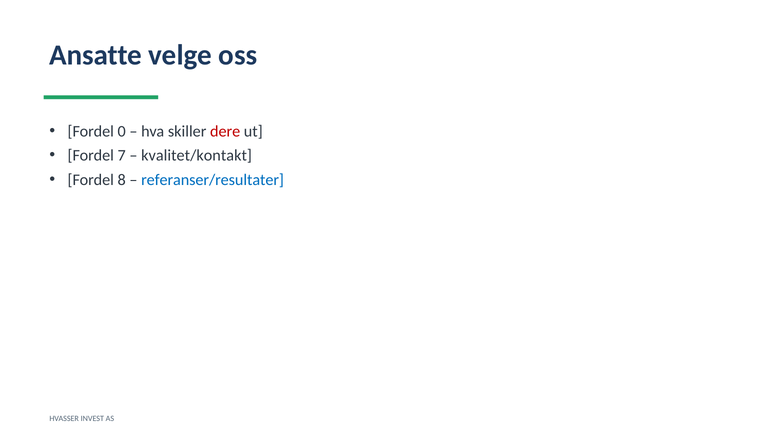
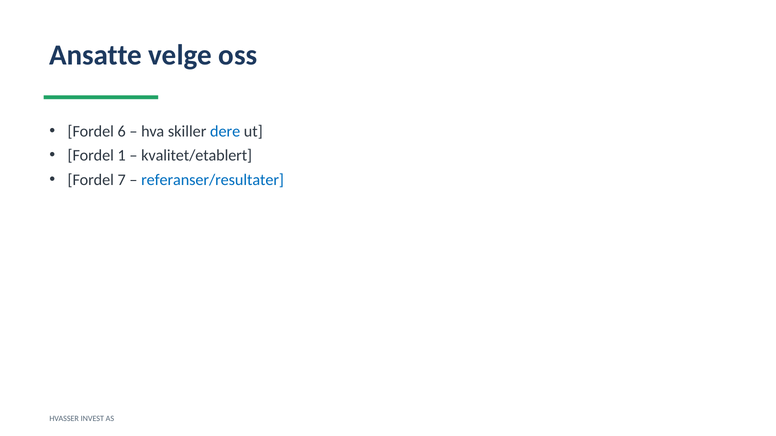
0: 0 -> 6 (122, 131)
dere colour: red -> blue (225, 131)
7: 7 -> 1 (122, 156)
kvalitet/kontakt: kvalitet/kontakt -> kvalitet/etablert (197, 156)
8: 8 -> 7 (122, 180)
